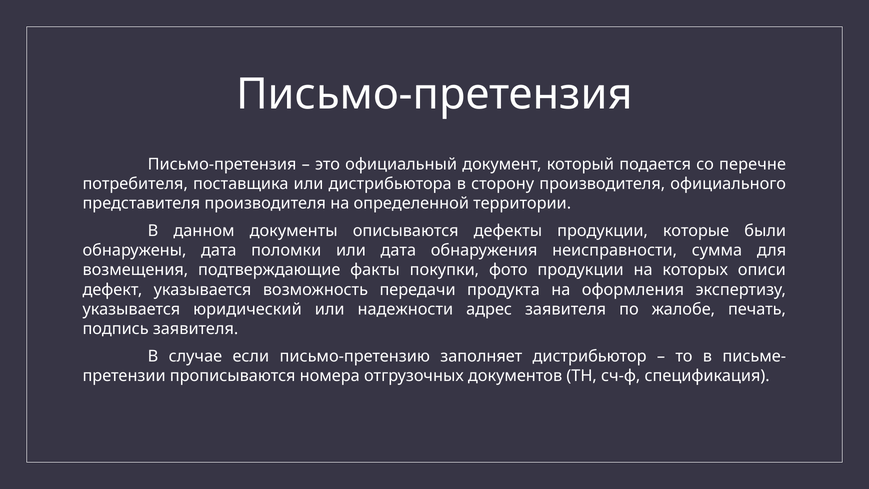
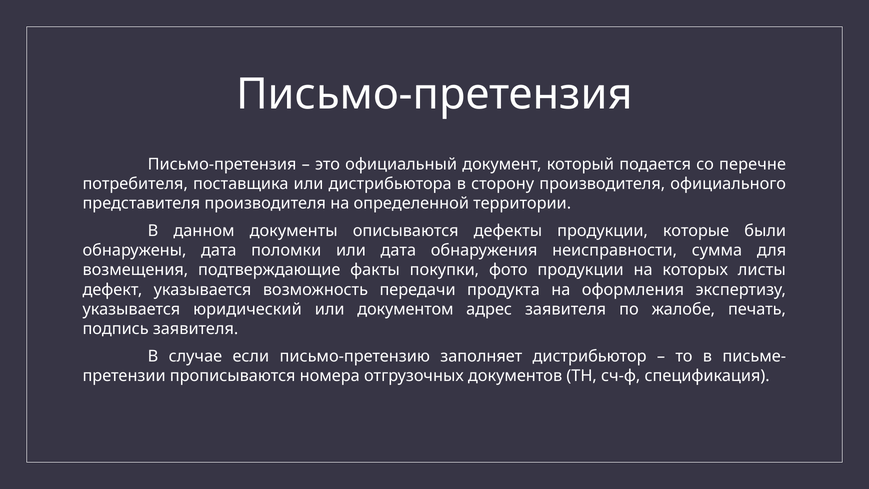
описи: описи -> листы (762, 270)
надежности: надежности -> документом (405, 309)
